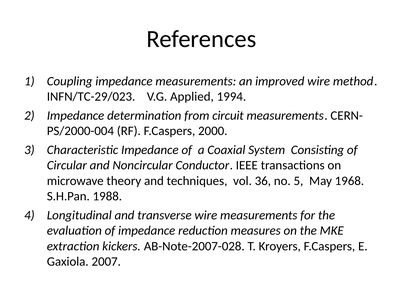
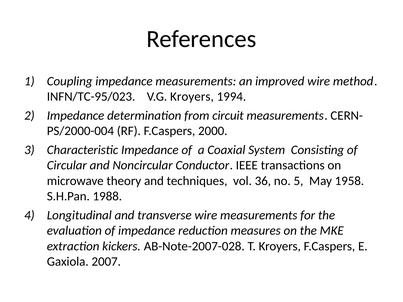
INFN/TC-29/023: INFN/TC-29/023 -> INFN/TC-95/023 (91, 97)
V.G Applied: Applied -> Kroyers (192, 97)
1968: 1968 -> 1958 (349, 181)
